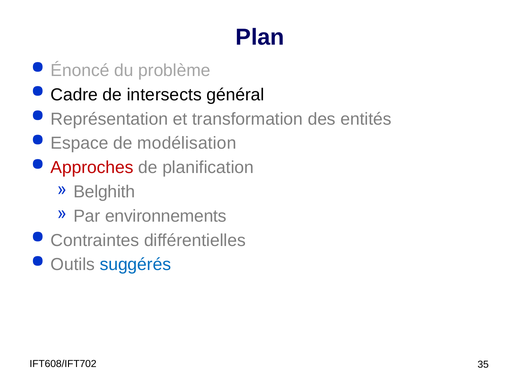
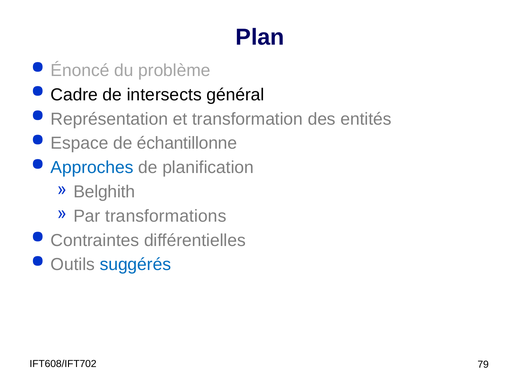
modélisation: modélisation -> échantillonne (187, 143)
Approches colour: red -> blue (92, 168)
environnements: environnements -> transformations (166, 216)
35: 35 -> 79 (483, 365)
